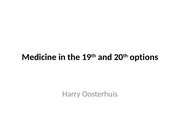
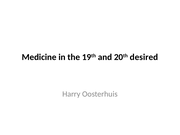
options: options -> desired (144, 57)
